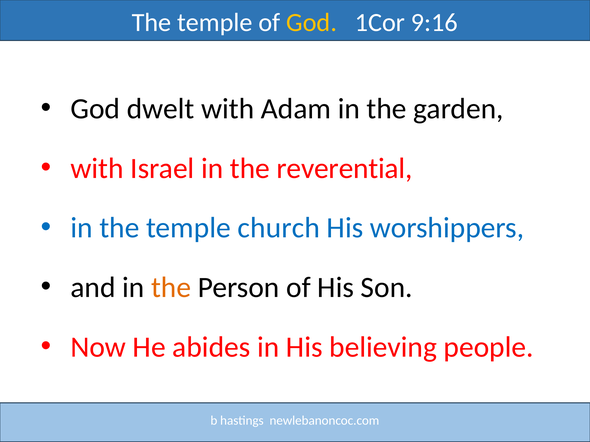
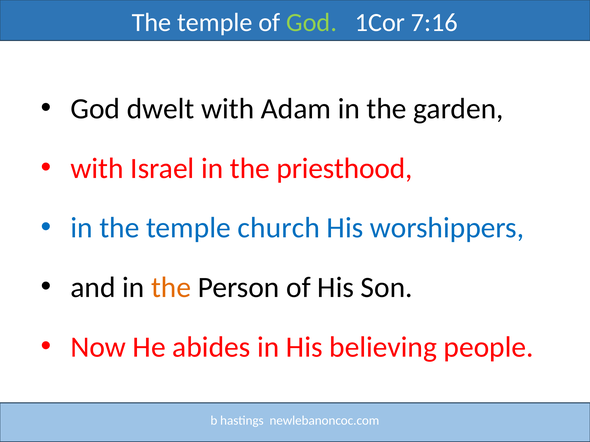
God colour: yellow -> light green (312, 23)
9:16: 9:16 -> 7:16 (434, 23)
reverential: reverential -> priesthood (345, 168)
